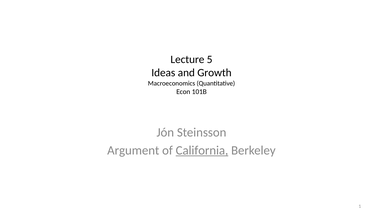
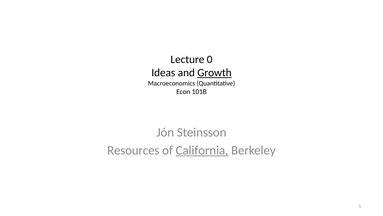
5: 5 -> 0 (210, 59)
Growth underline: none -> present (214, 73)
Argument: Argument -> Resources (133, 150)
